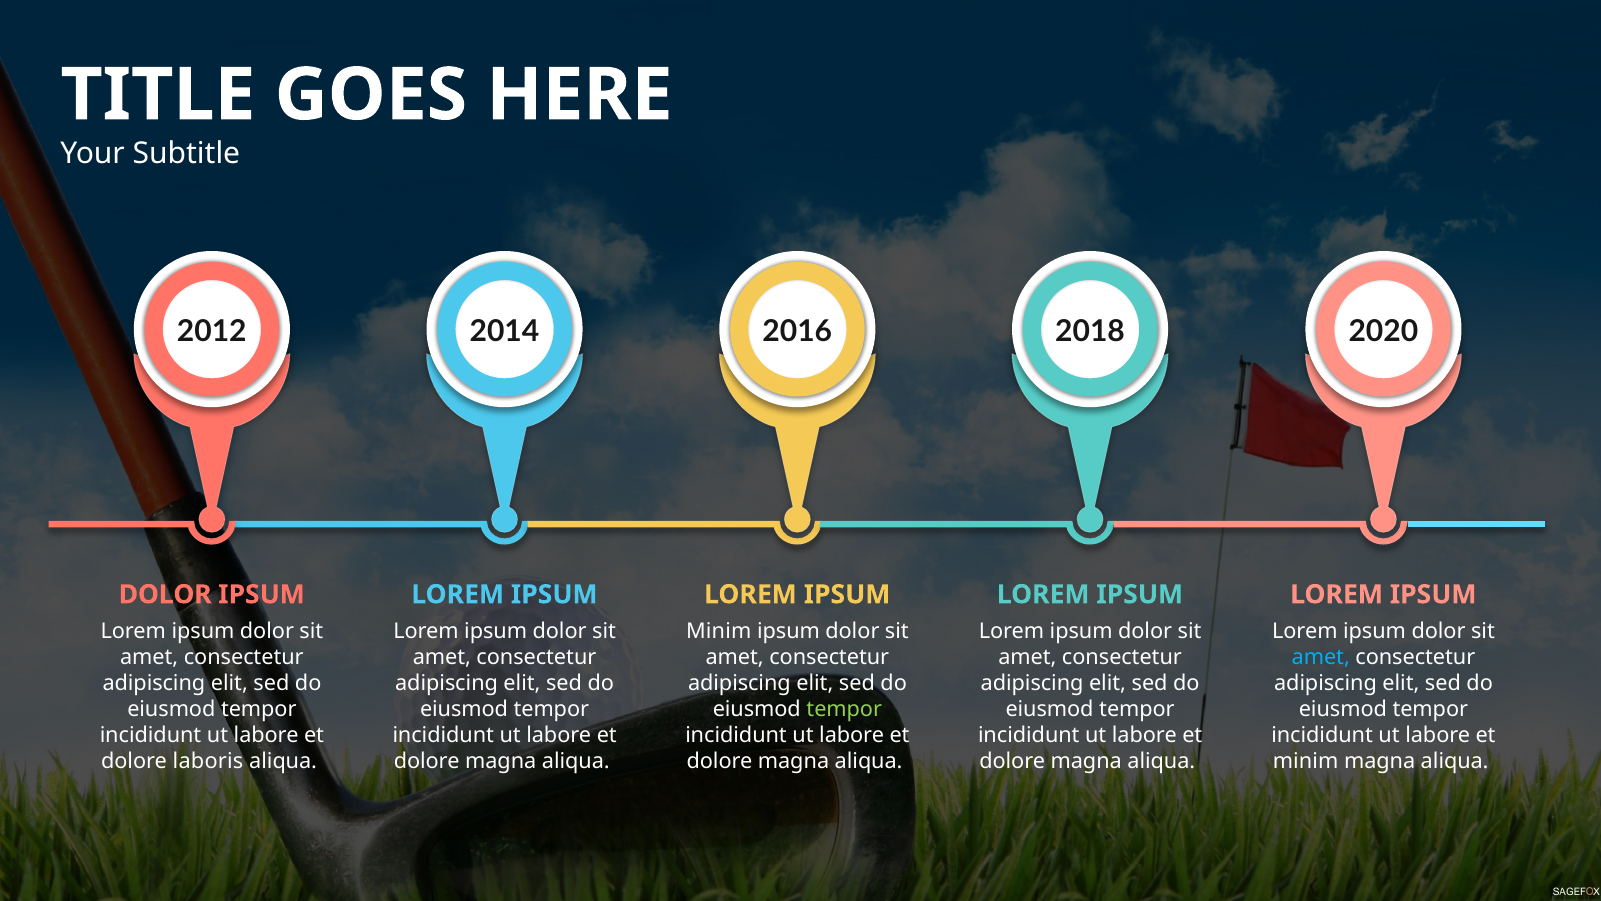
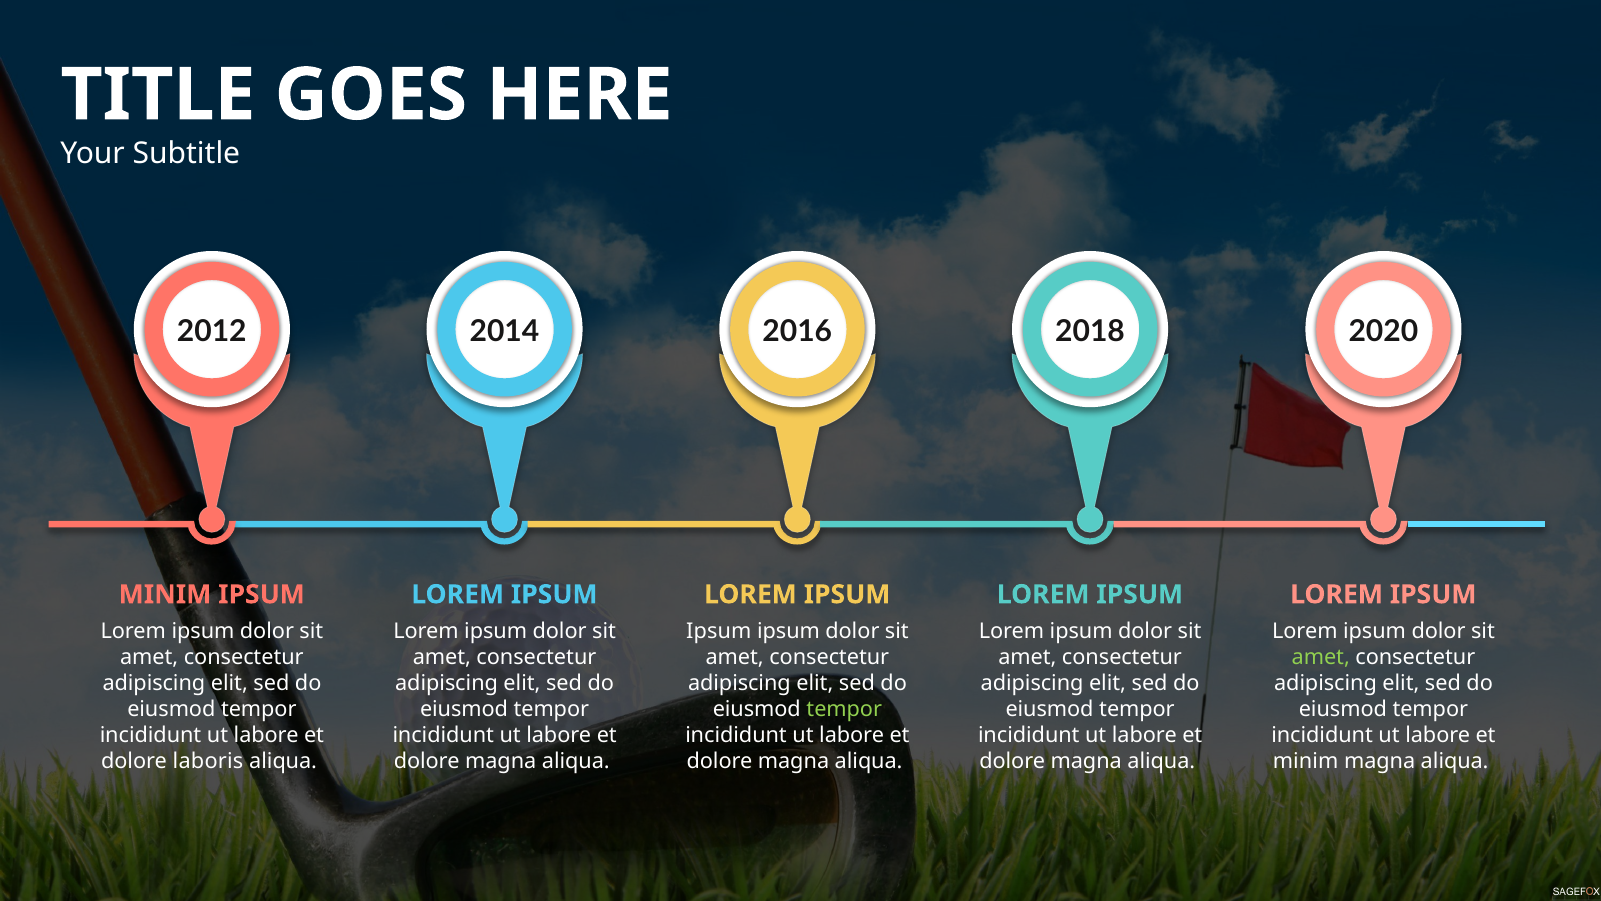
DOLOR: DOLOR -> MINIM (165, 594)
Minim: Minim -> Ipsum (719, 631)
amet colour: light blue -> light green (1321, 657)
